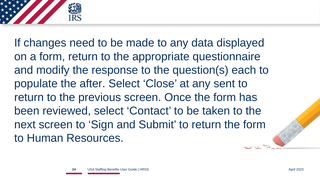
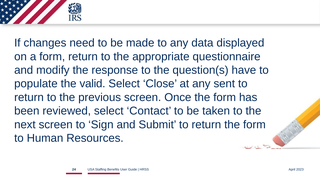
each: each -> have (244, 70)
after: after -> valid (93, 84)
